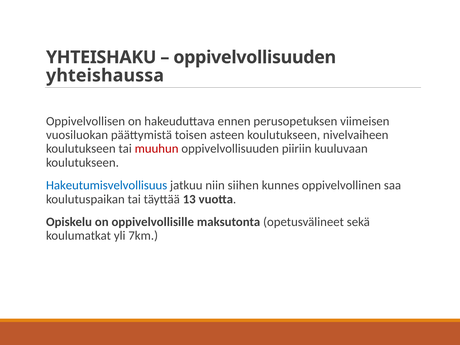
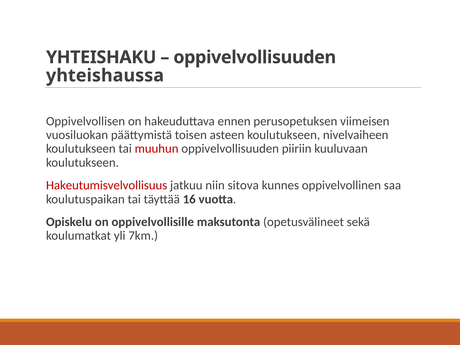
Hakeutumisvelvollisuus colour: blue -> red (107, 185)
siihen: siihen -> sitova (243, 185)
13: 13 -> 16 (189, 199)
